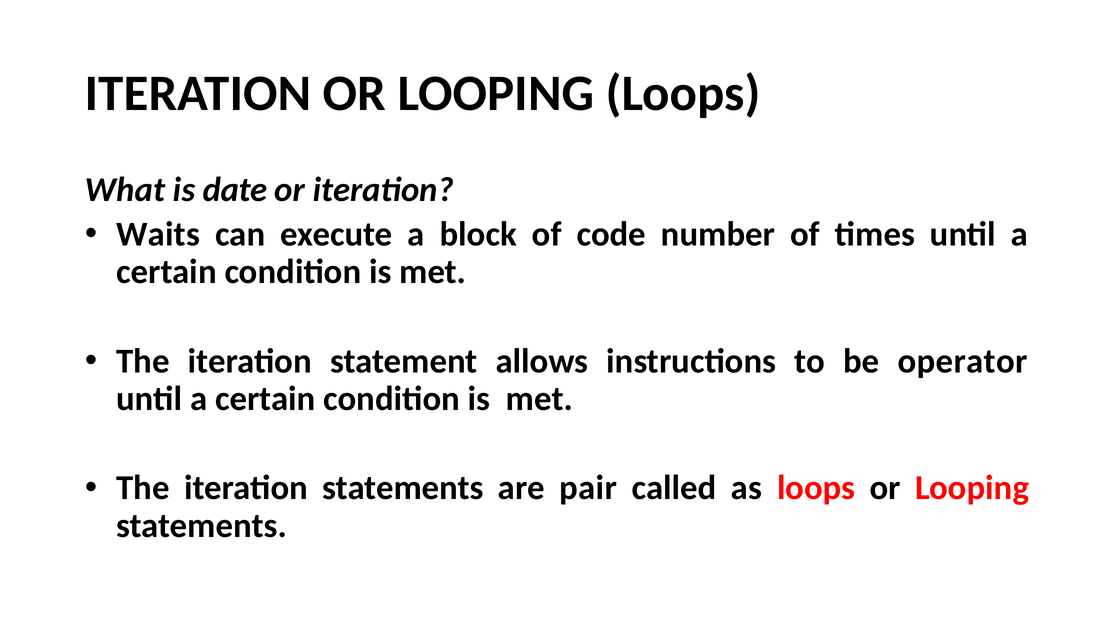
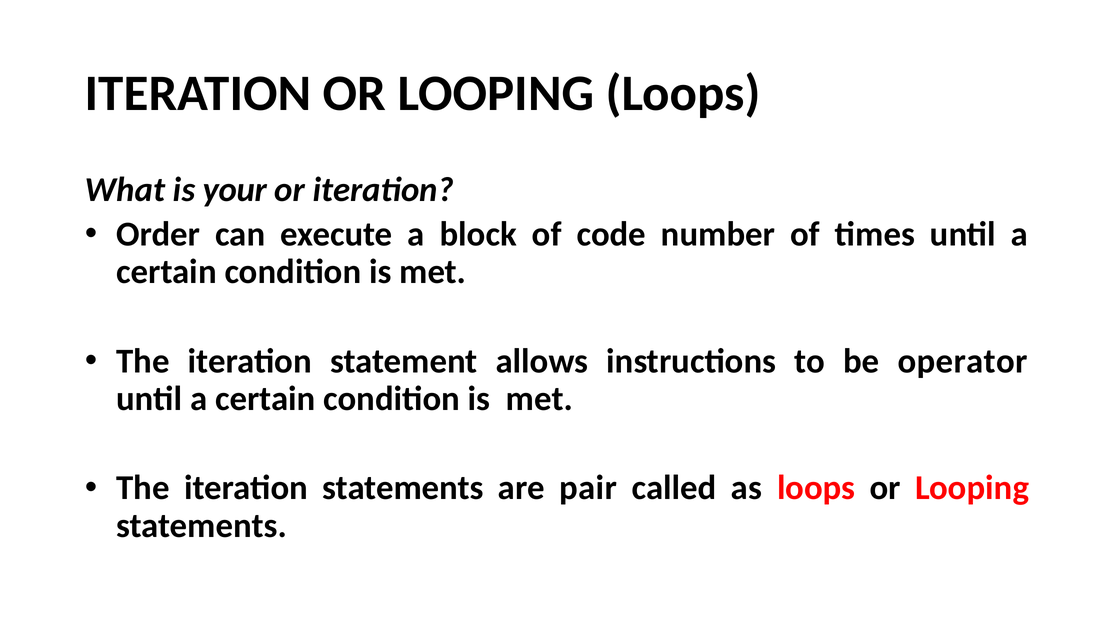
date: date -> your (235, 190)
Waits: Waits -> Order (158, 234)
